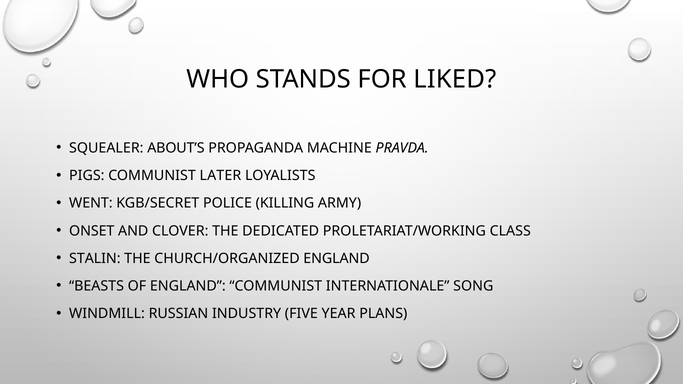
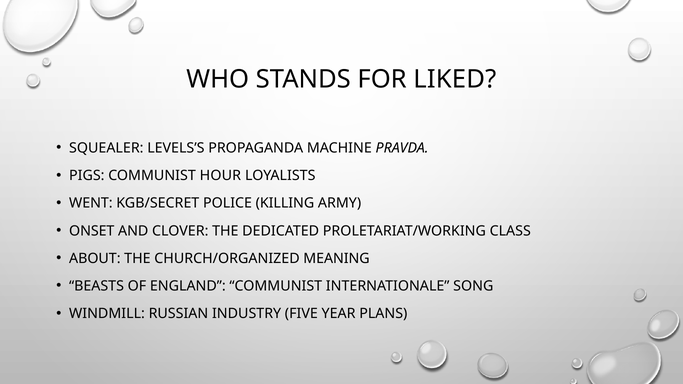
ABOUT’S: ABOUT’S -> LEVELS’S (176, 148)
LATER: LATER -> HOUR (220, 176)
STALIN: STALIN -> ABOUT (95, 259)
CHURCH/ORGANIZED ENGLAND: ENGLAND -> MEANING (337, 259)
